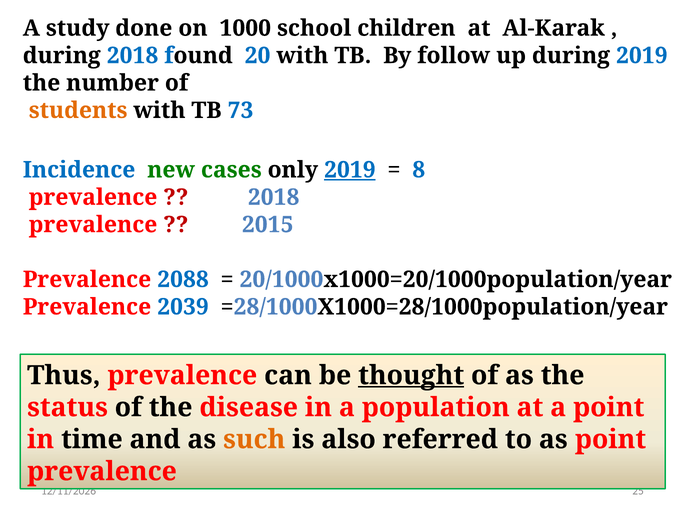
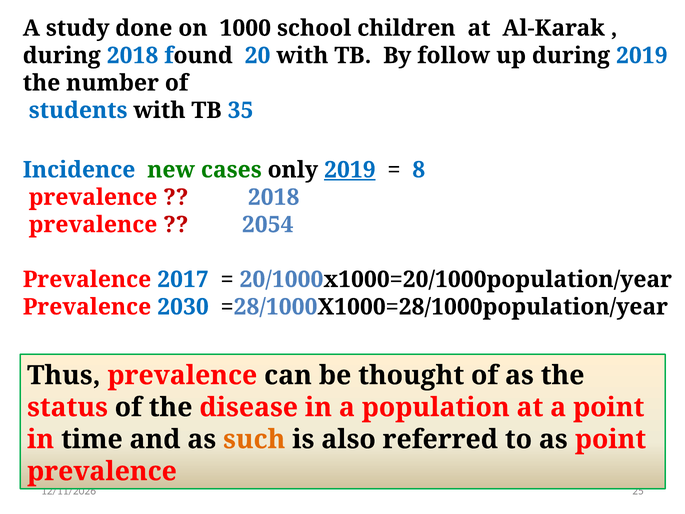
students colour: orange -> blue (78, 110)
73: 73 -> 35 (240, 110)
2015: 2015 -> 2054 (268, 225)
2088: 2088 -> 2017 (183, 279)
2039: 2039 -> 2030 (183, 307)
thought underline: present -> none (411, 375)
